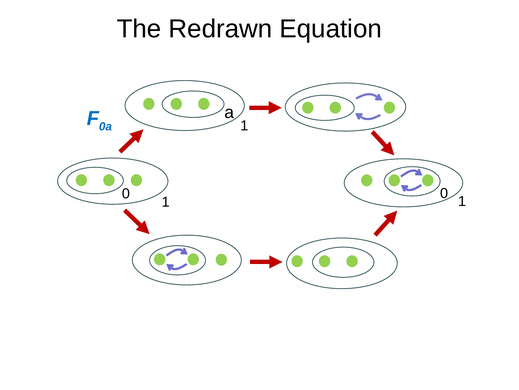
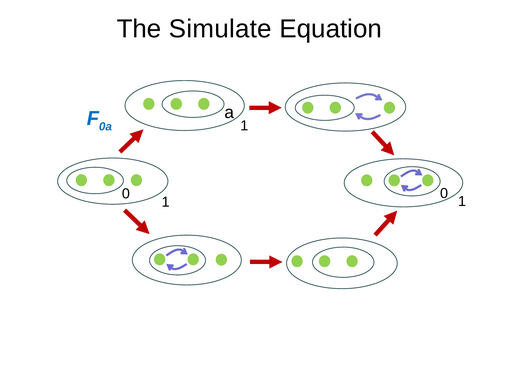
Redrawn: Redrawn -> Simulate (220, 29)
